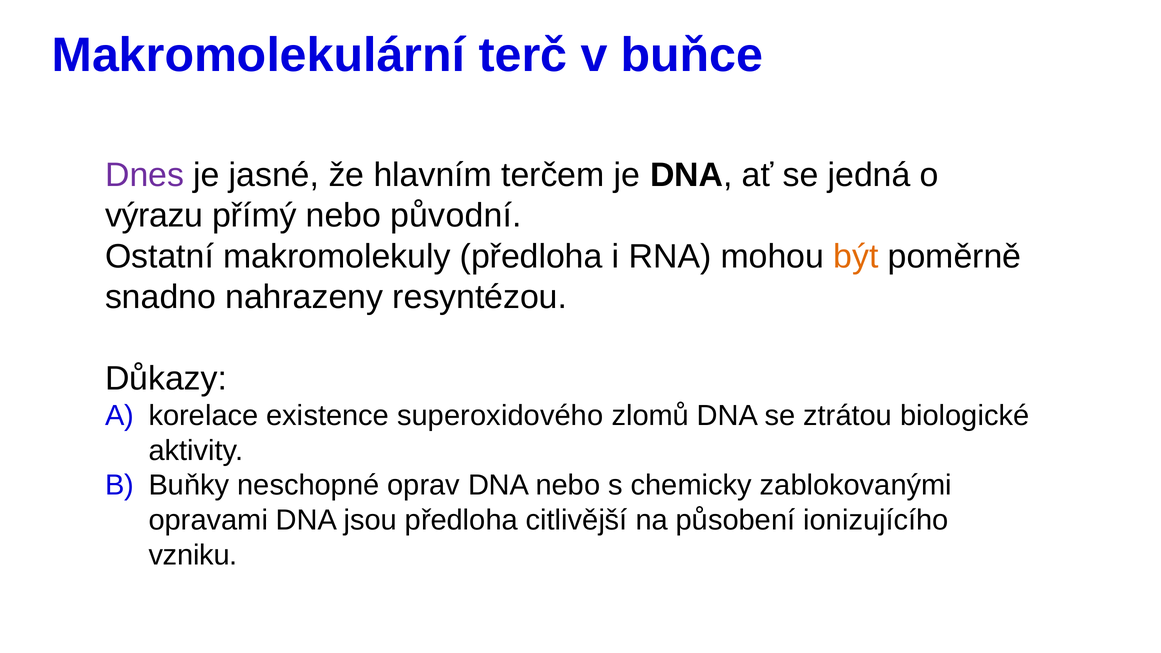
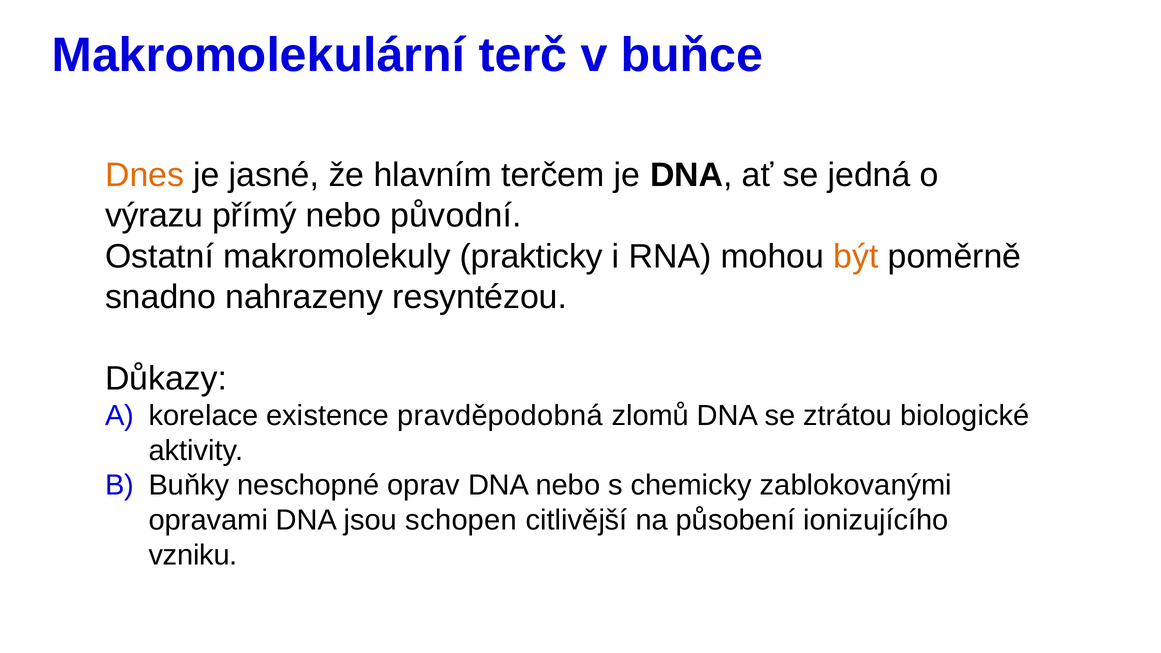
Dnes colour: purple -> orange (145, 175)
makromolekuly předloha: předloha -> prakticky (531, 256)
superoxidového: superoxidového -> pravděpodobná (500, 416)
jsou předloha: předloha -> schopen (461, 520)
